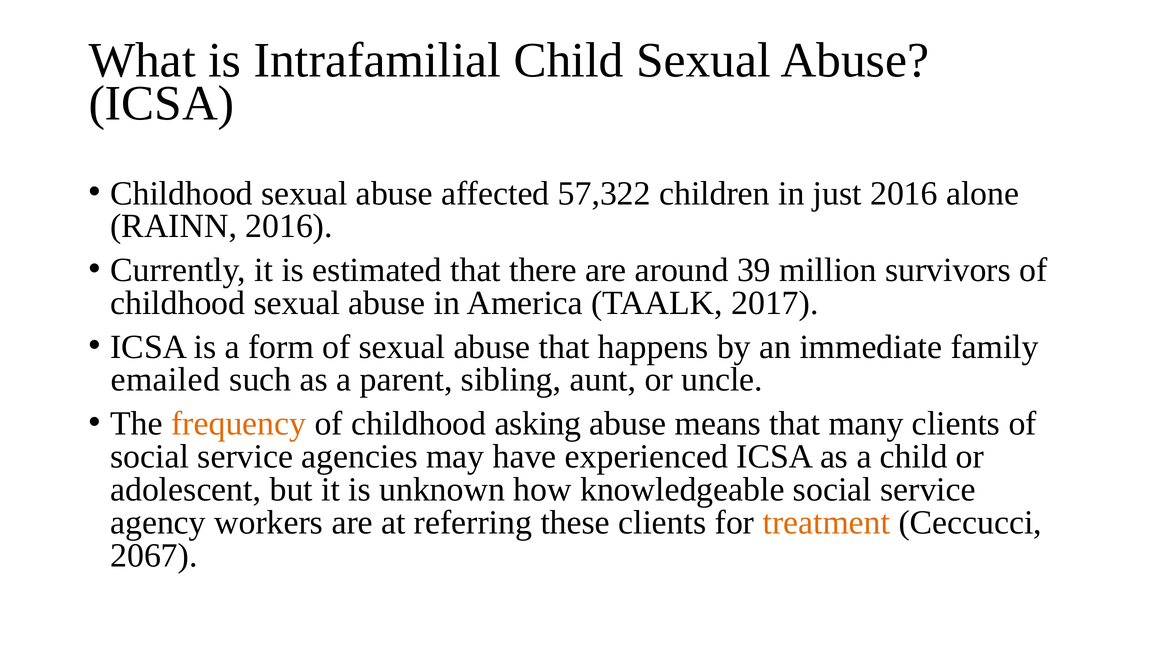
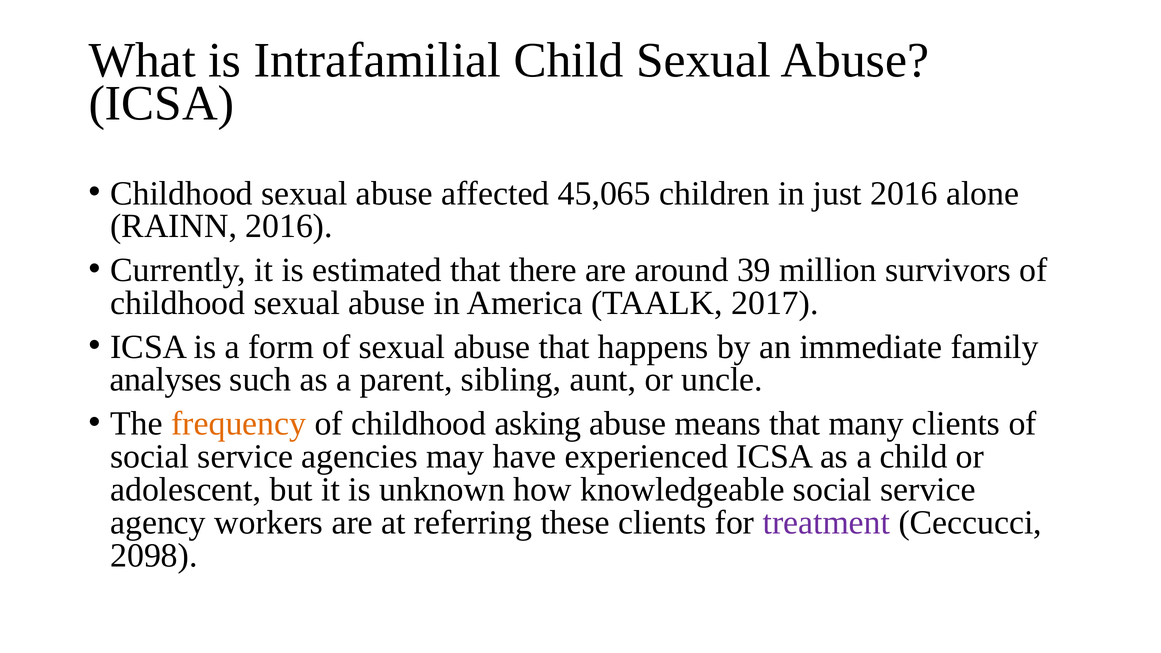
57,322: 57,322 -> 45,065 (604, 193)
emailed: emailed -> analyses (166, 380)
treatment colour: orange -> purple (826, 522)
2067: 2067 -> 2098 (154, 555)
